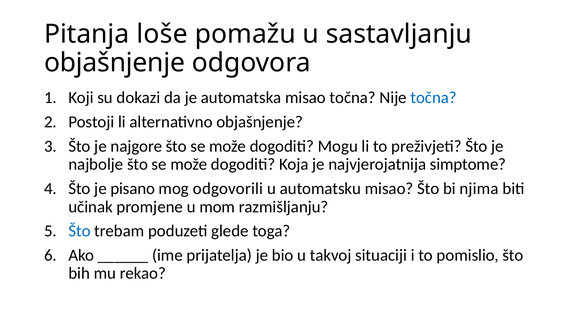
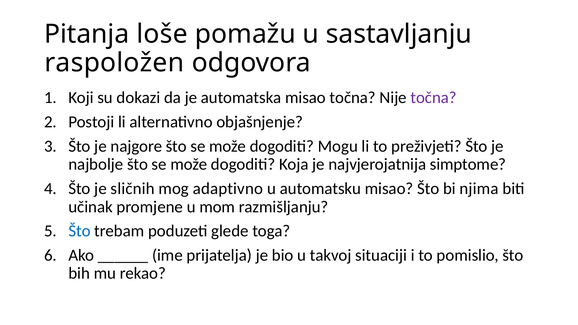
objašnjenje: objašnjenje -> raspoložen (114, 63)
točna colour: blue -> purple (434, 98)
pisano: pisano -> sličnih (133, 189)
odgovorili: odgovorili -> adaptivno (228, 189)
